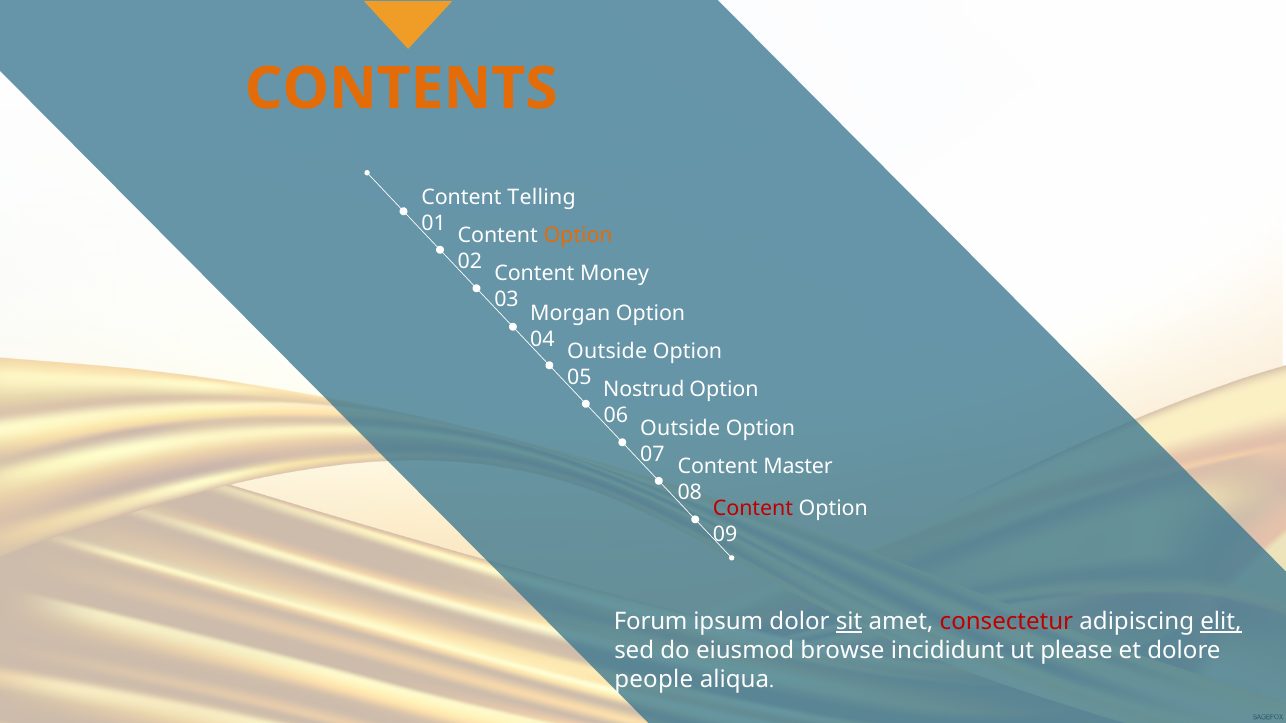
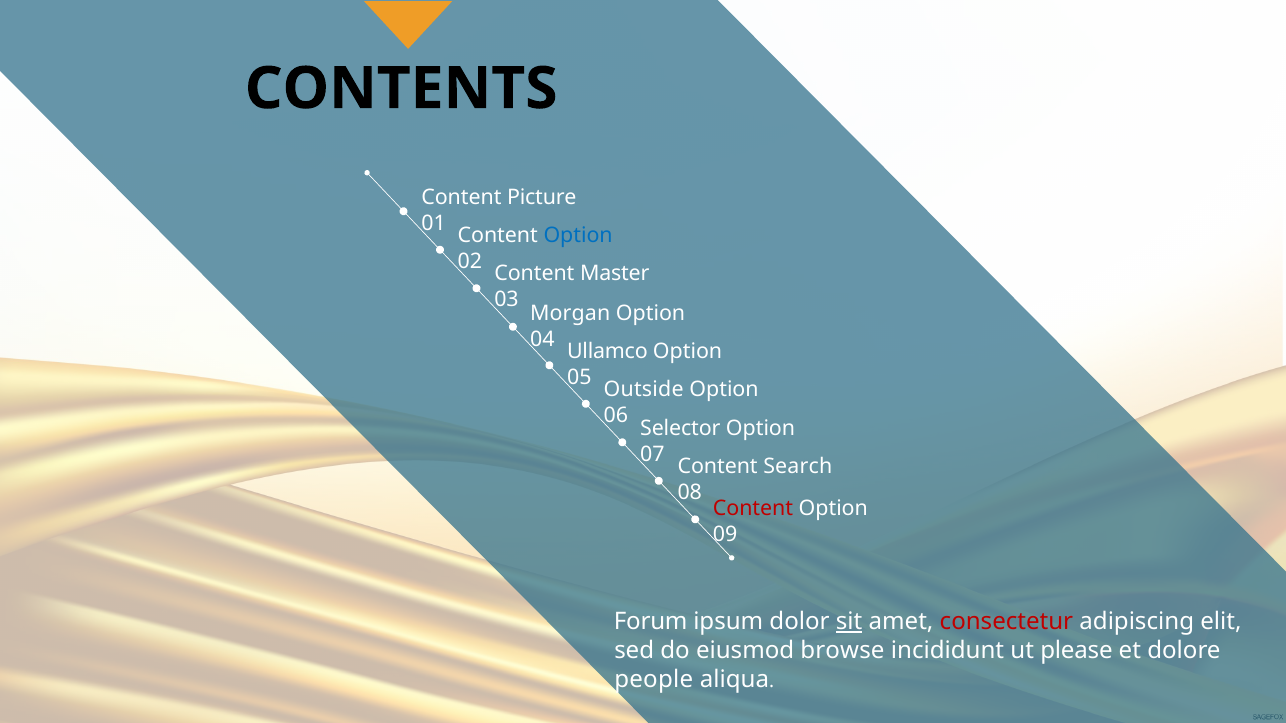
CONTENTS colour: orange -> black (401, 89)
Telling: Telling -> Picture (542, 197)
Option colour: orange -> blue (578, 236)
Money: Money -> Master (615, 274)
Outside: Outside -> Ullamco (607, 352)
Nostrud: Nostrud -> Outside (644, 390)
Outside: Outside -> Selector (680, 429)
Master: Master -> Search (798, 467)
elit underline: present -> none (1221, 622)
